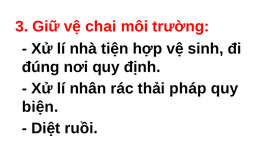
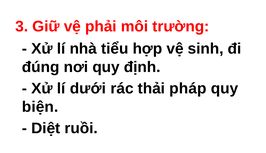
chai: chai -> phải (101, 27)
tiện: tiện -> tiểu (115, 49)
nhân: nhân -> dưới (88, 89)
